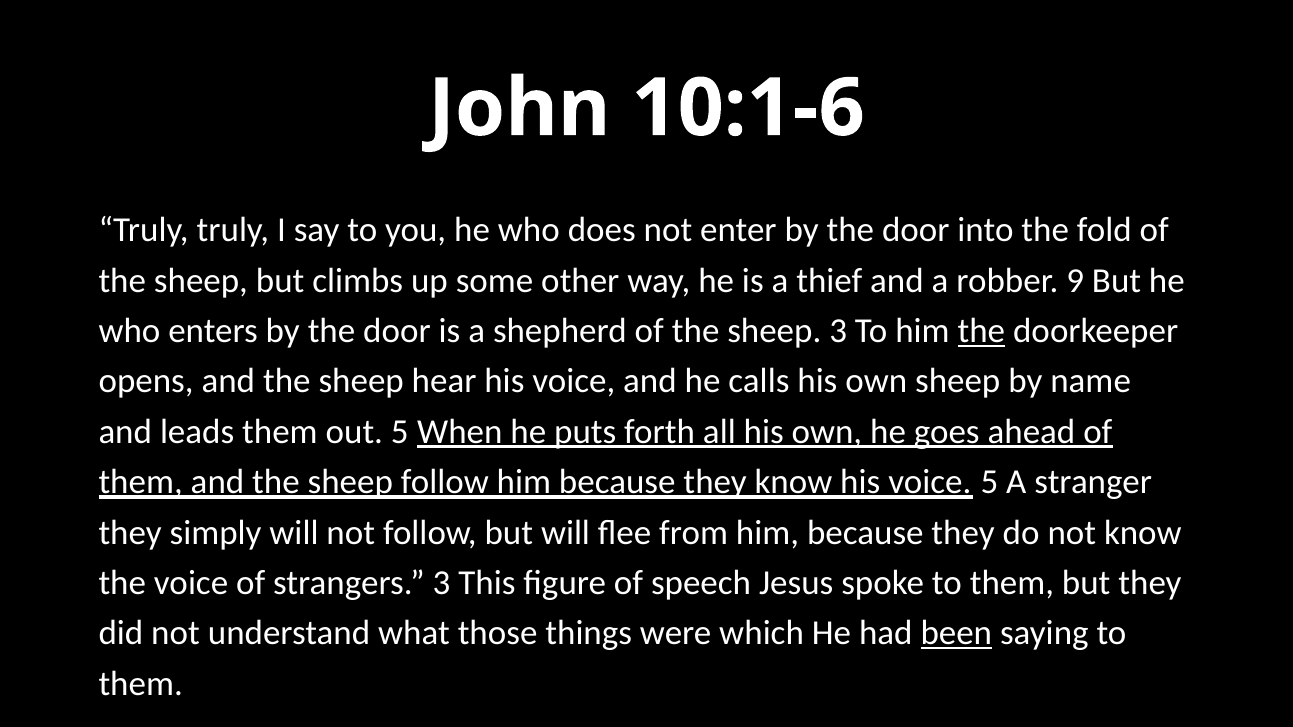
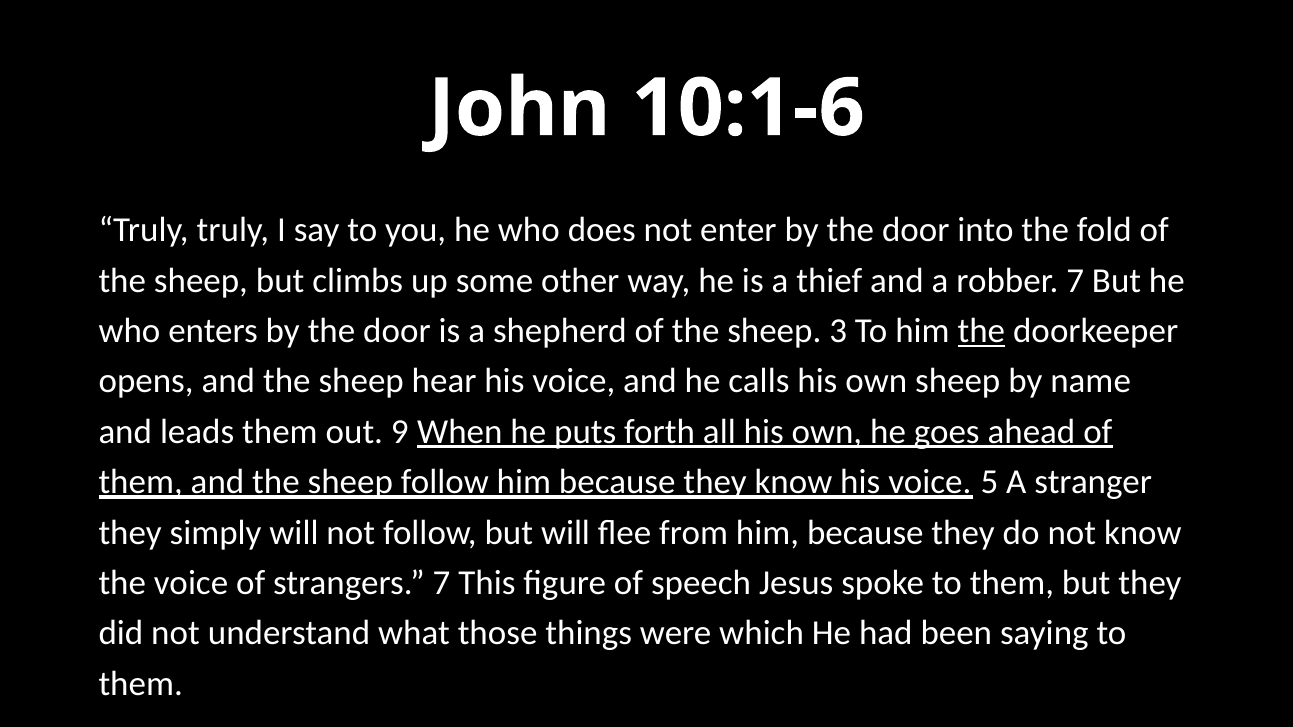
robber 9: 9 -> 7 (1075, 281)
out 5: 5 -> 9 (400, 432)
strangers 3: 3 -> 7 (442, 583)
been underline: present -> none (956, 633)
